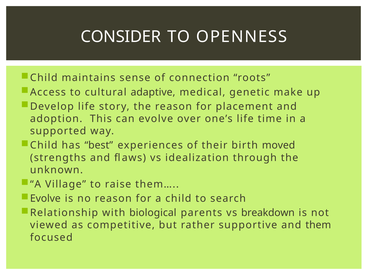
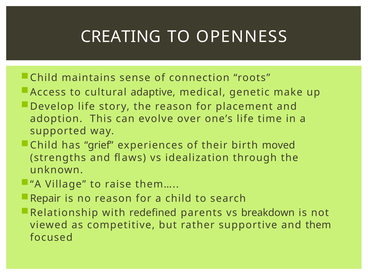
CONSIDER: CONSIDER -> CREATING (121, 37)
best: best -> grief (99, 145)
Evolve: Evolve -> Repair (45, 199)
biological: biological -> redefined (153, 213)
